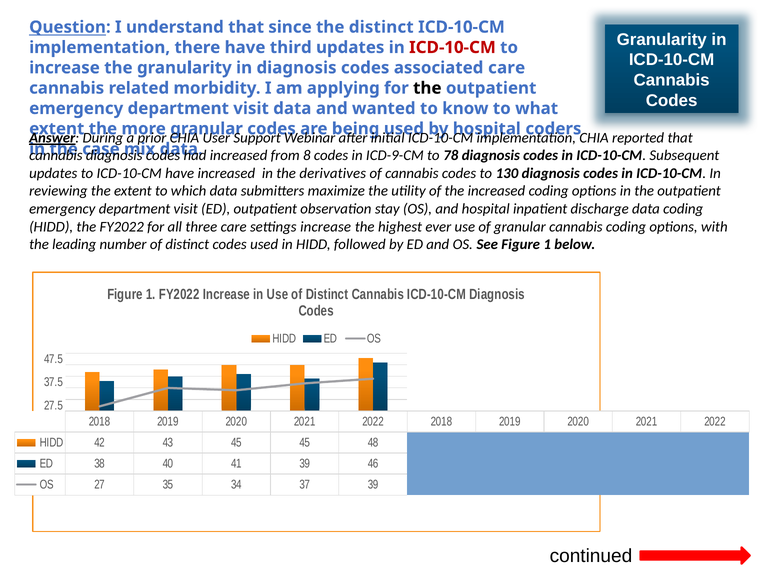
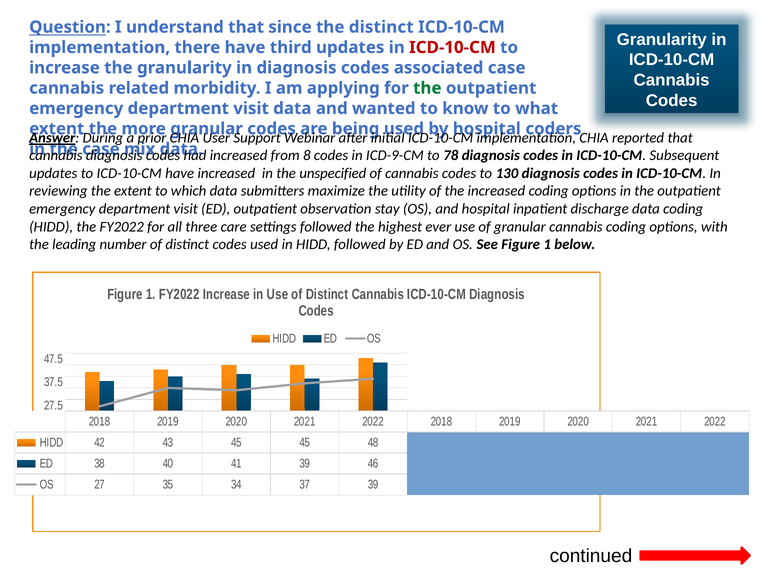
associated care: care -> case (507, 68)
the colour: black -> green (427, 88)
derivatives: derivatives -> unspecified (333, 173)
settings increase: increase -> followed (326, 227)
